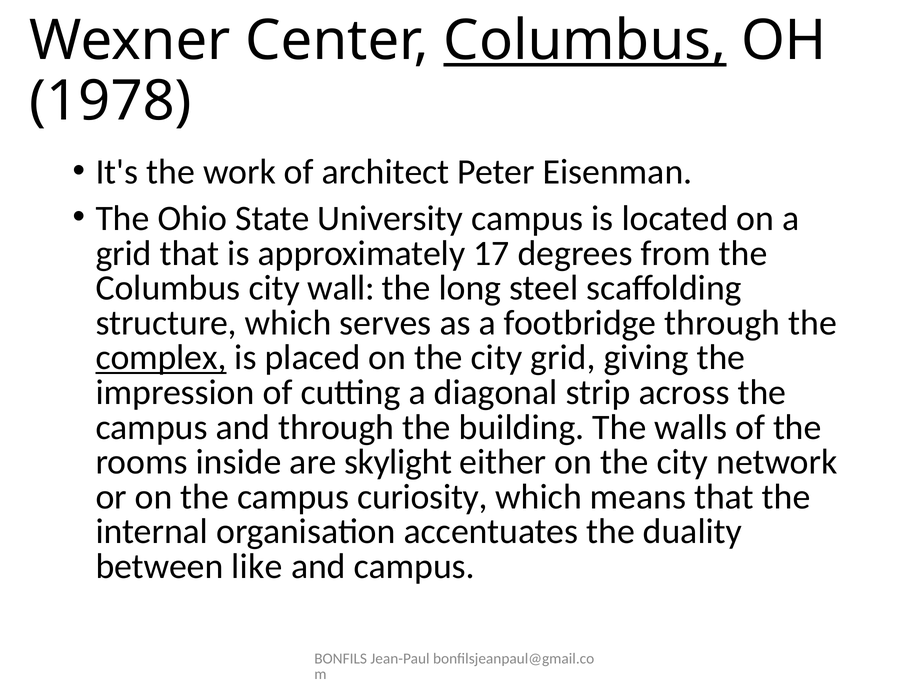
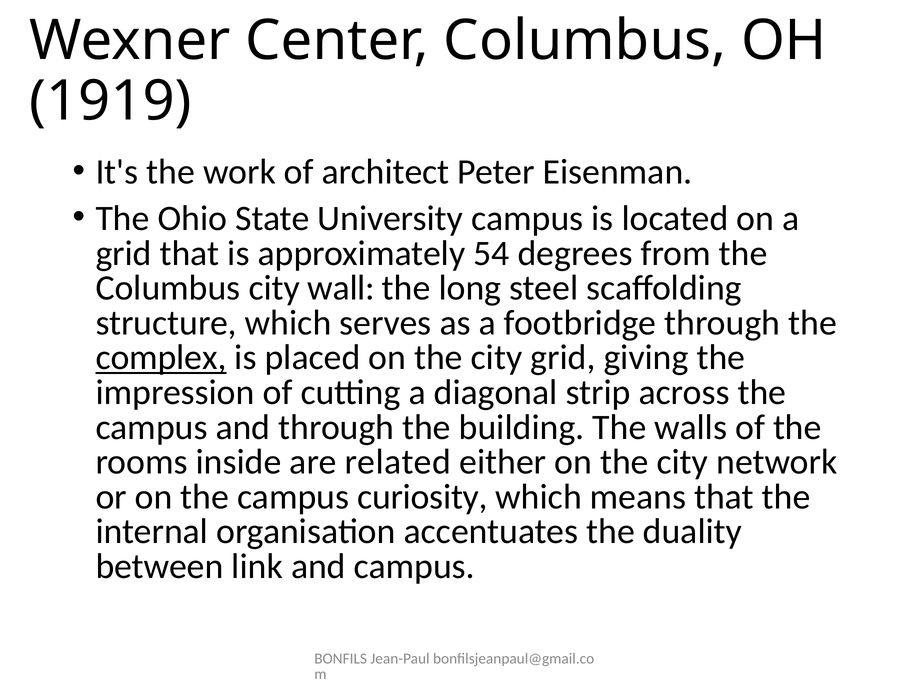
Columbus underline: present -> none (585, 41)
1978: 1978 -> 1919 (111, 101)
17: 17 -> 54 (491, 253)
skylight: skylight -> related (398, 463)
like: like -> link (257, 567)
